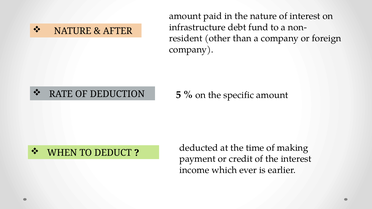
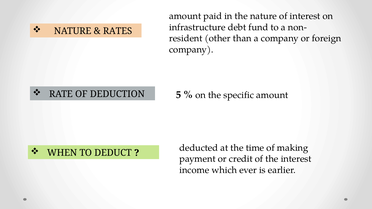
AFTER: AFTER -> RATES (118, 31)
